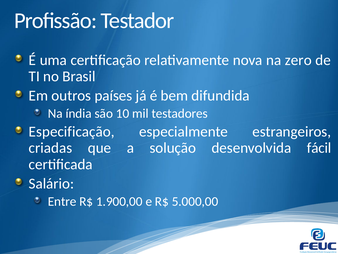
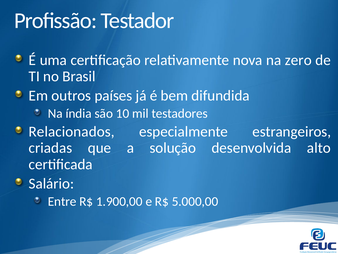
Especificação: Especificação -> Relacionados (72, 131)
fácil: fácil -> alto (319, 148)
